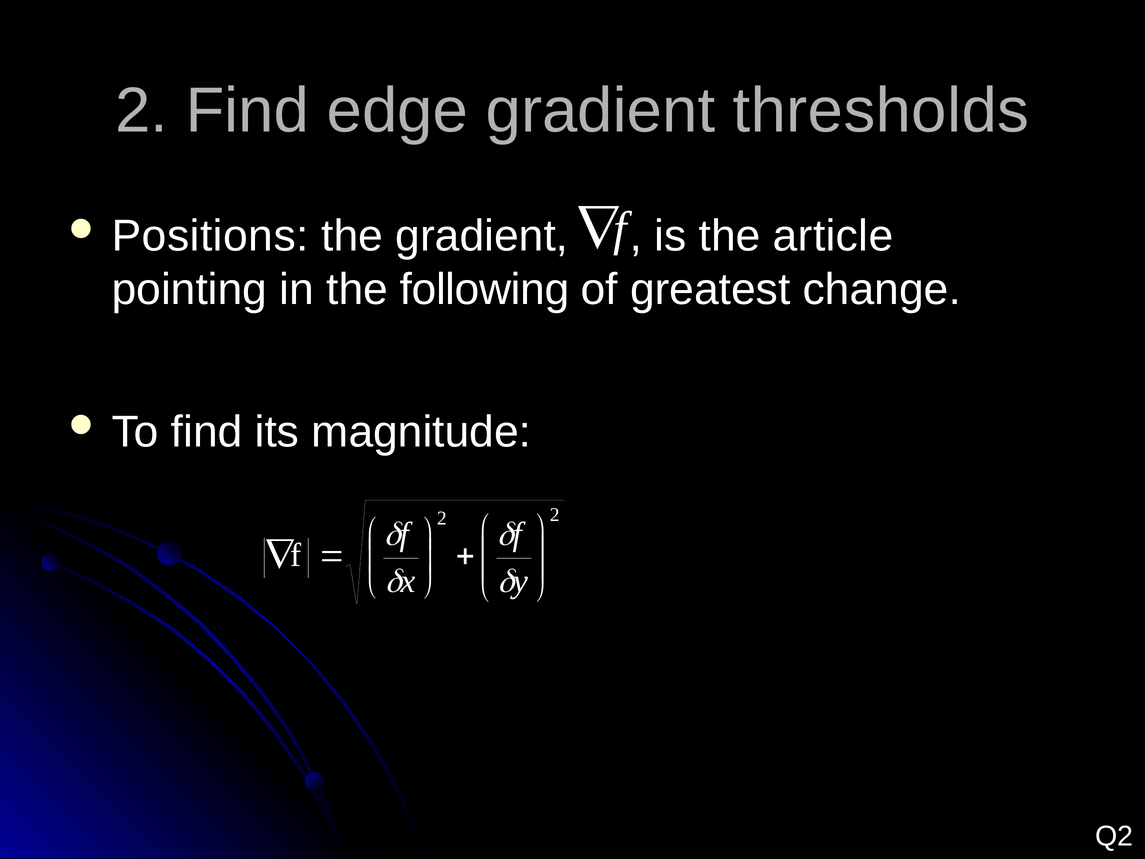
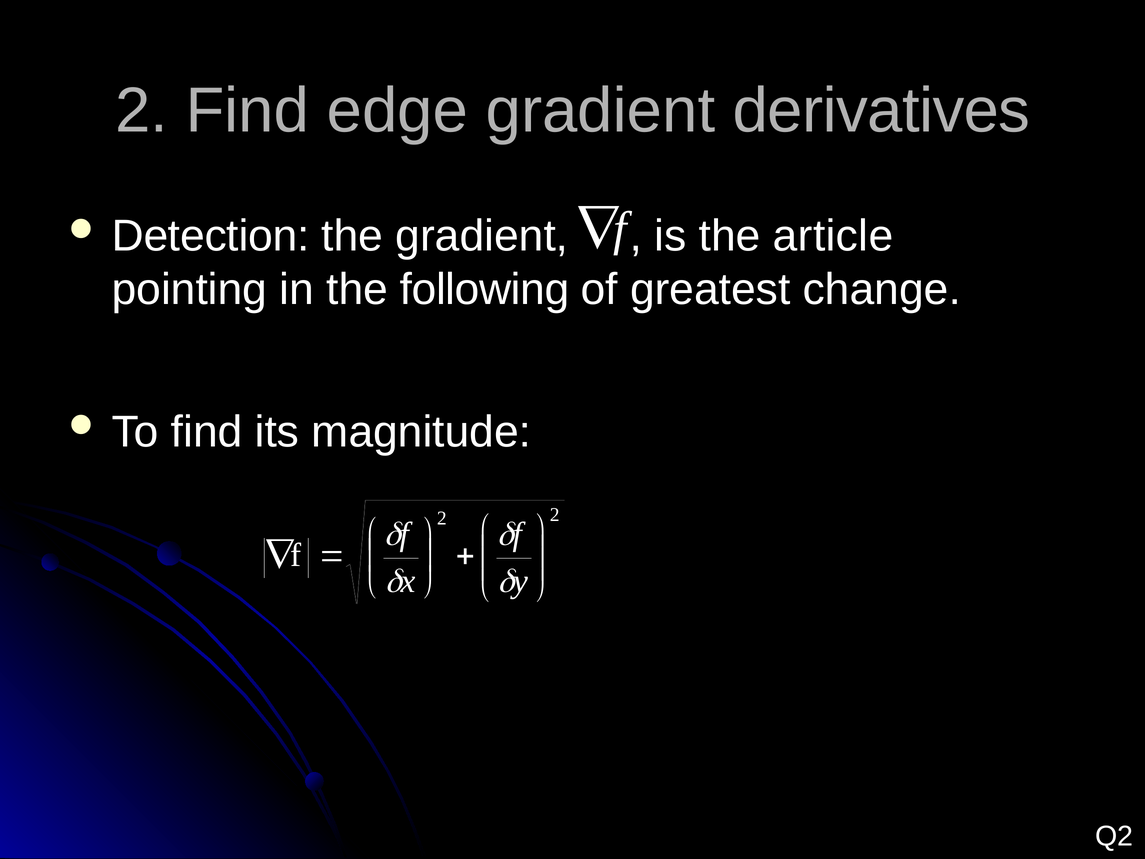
thresholds: thresholds -> derivatives (881, 111)
Positions: Positions -> Detection (211, 236)
